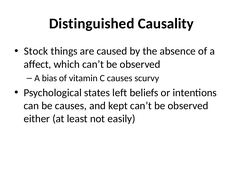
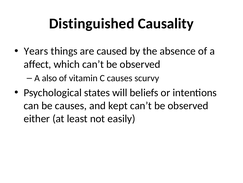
Stock: Stock -> Years (36, 51)
bias: bias -> also (49, 78)
left: left -> will (120, 92)
